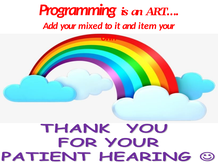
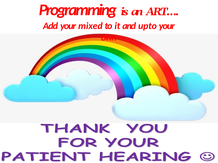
item: item -> upto (148, 26)
